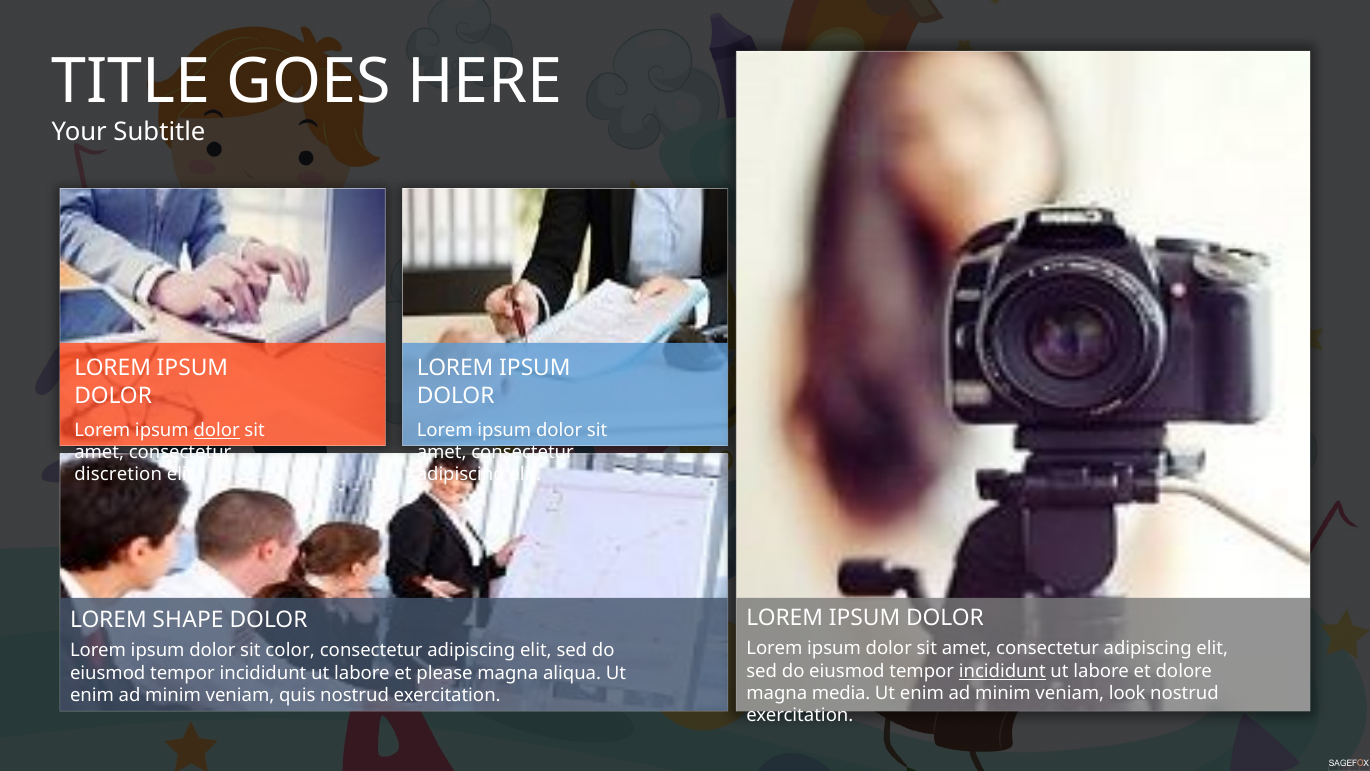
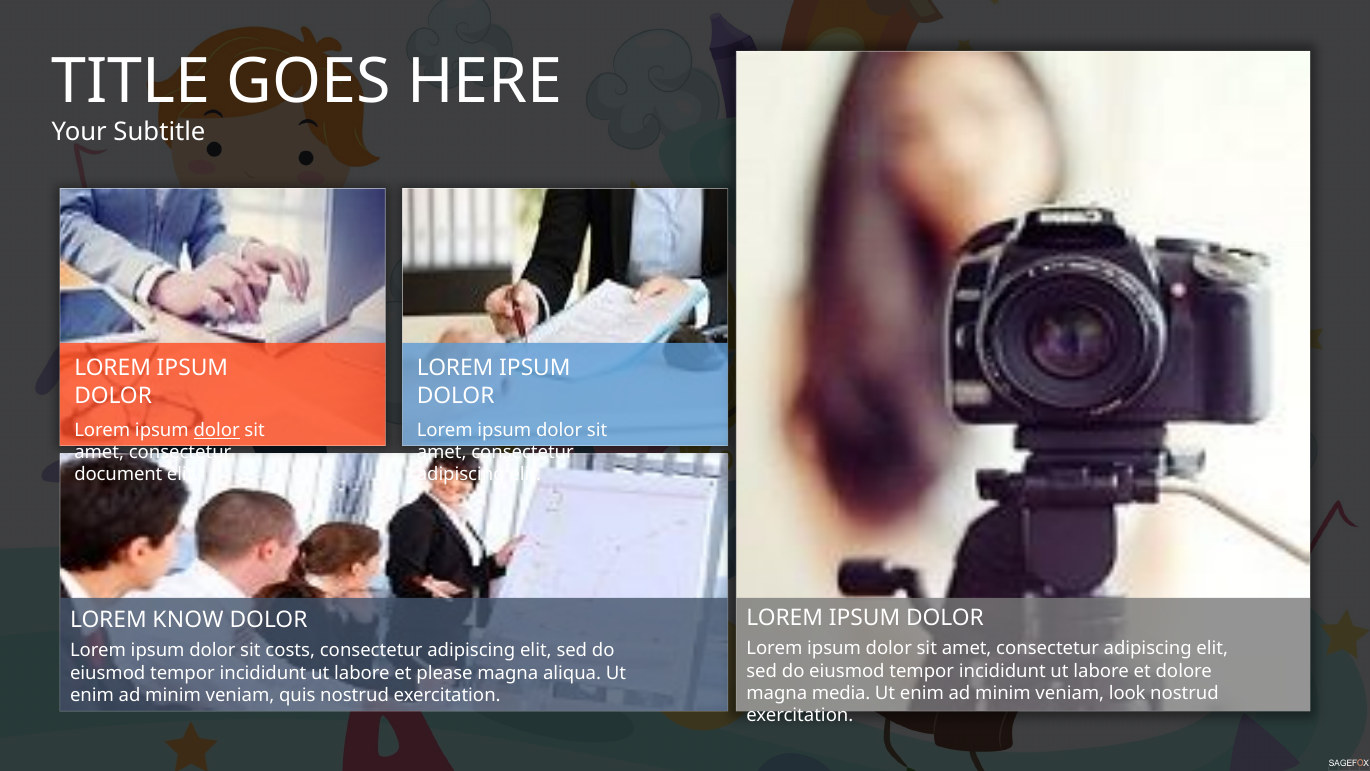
discretion: discretion -> document (118, 475)
SHAPE: SHAPE -> KNOW (188, 620)
color: color -> costs (290, 650)
incididunt underline: present -> none (1002, 671)
